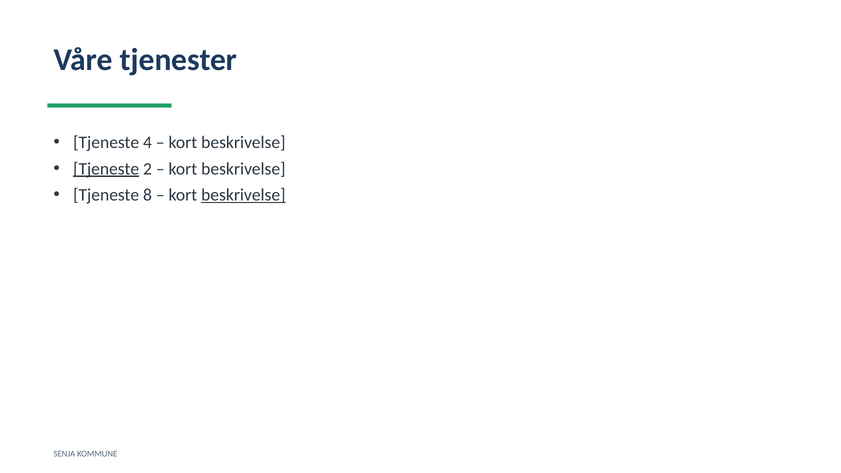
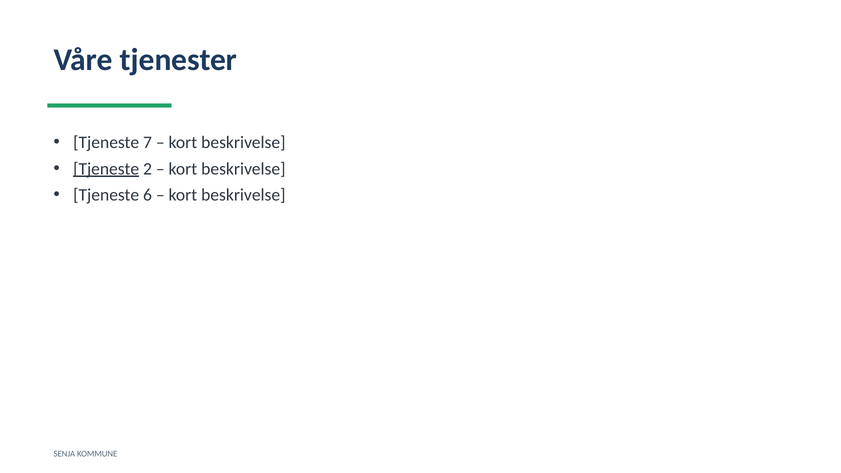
4: 4 -> 7 (147, 142)
8: 8 -> 6 (147, 195)
beskrivelse underline: present -> none (243, 195)
